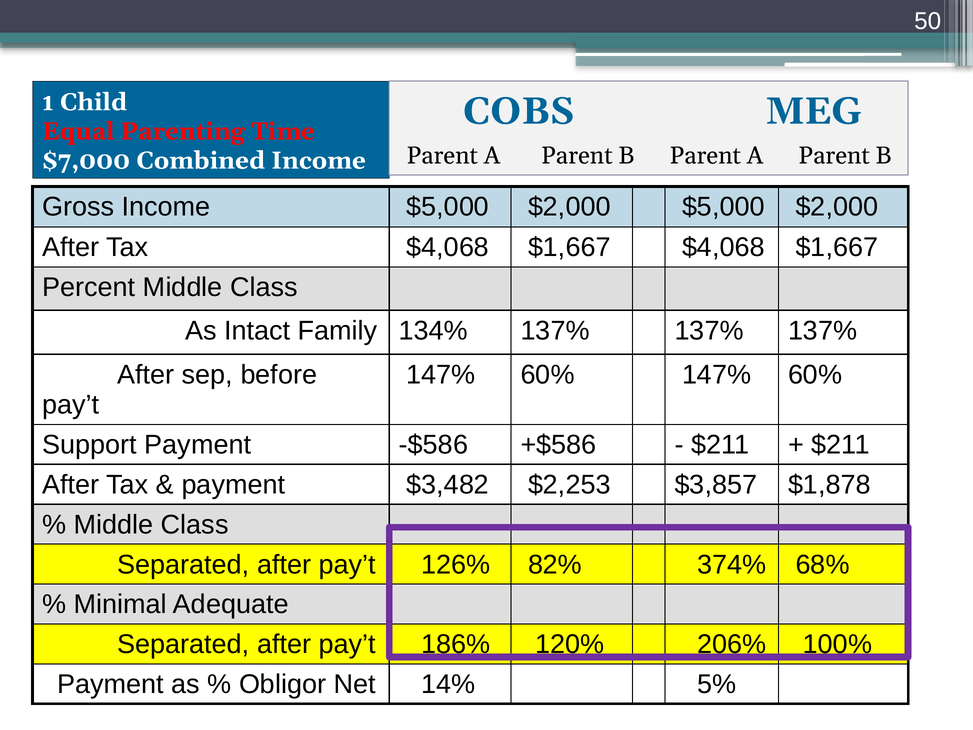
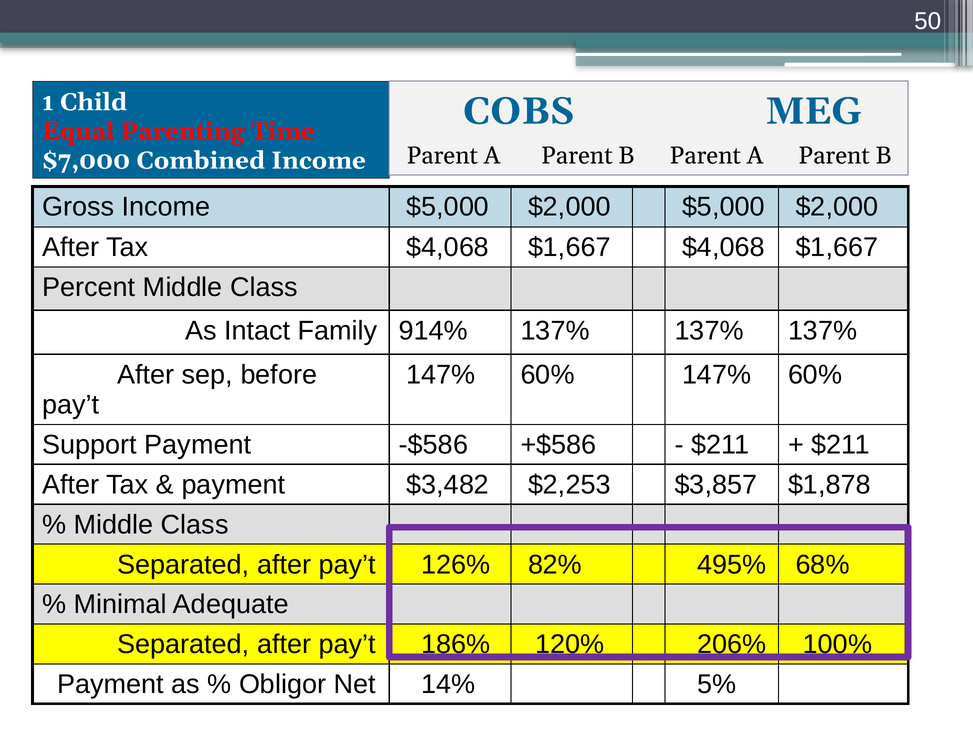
134%: 134% -> 914% (433, 331)
374%: 374% -> 495% (732, 564)
